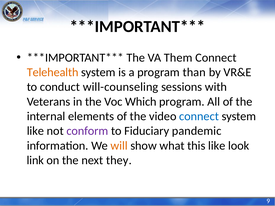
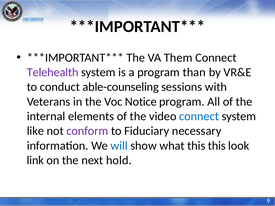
Telehealth colour: orange -> purple (53, 72)
will-counseling: will-counseling -> able-counseling (121, 87)
Which: Which -> Notice (141, 102)
pandemic: pandemic -> necessary (197, 131)
will colour: orange -> blue (119, 146)
this like: like -> this (217, 146)
they: they -> hold (119, 160)
